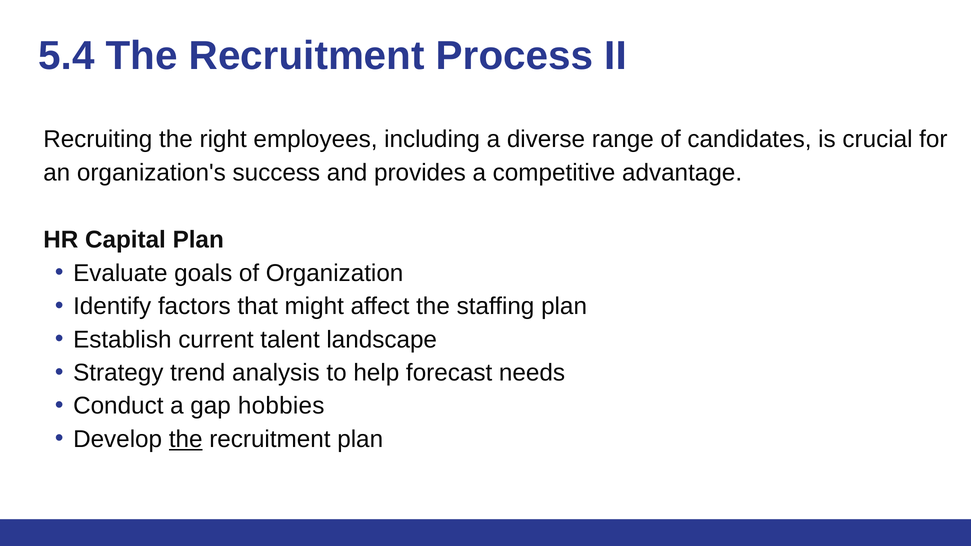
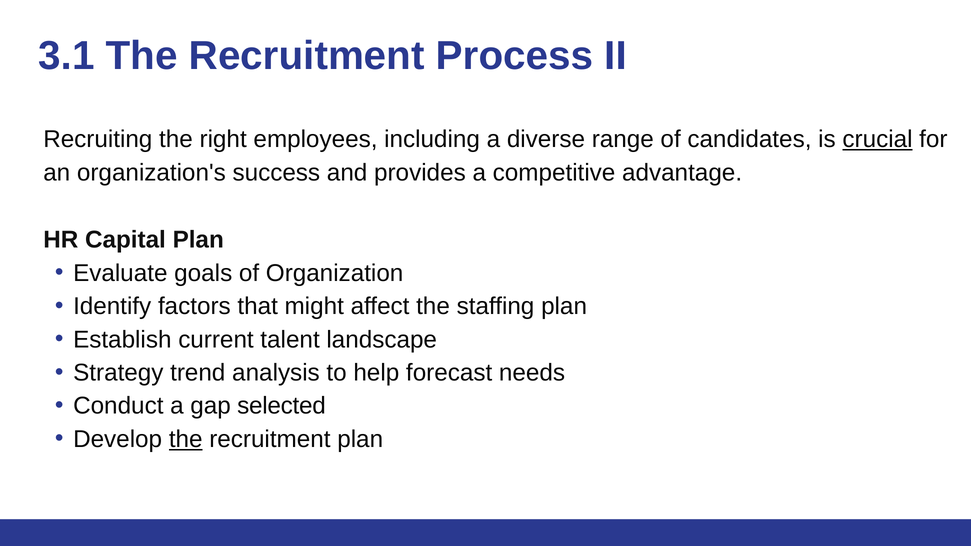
5.4: 5.4 -> 3.1 (66, 56)
crucial underline: none -> present (877, 139)
hobbies: hobbies -> selected (281, 406)
